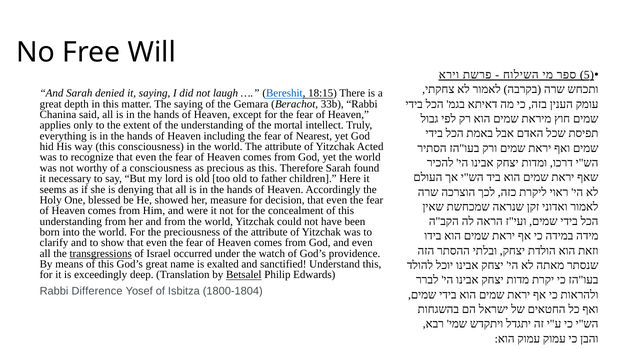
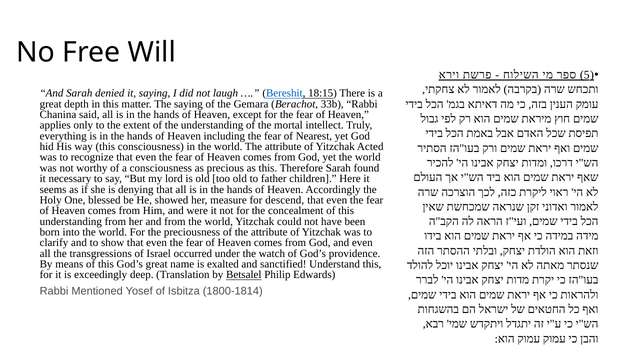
decision: decision -> descend (285, 200)
transgressions underline: present -> none (101, 253)
Difference: Difference -> Mentioned (97, 291)
1800-1804: 1800-1804 -> 1800-1814 (233, 291)
